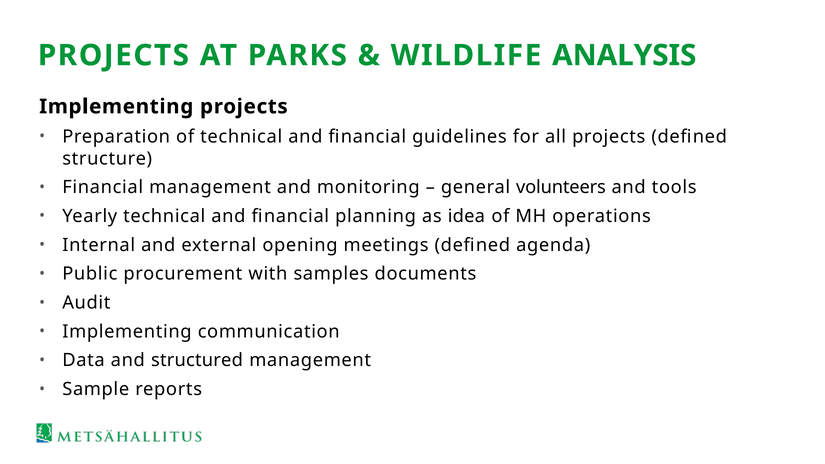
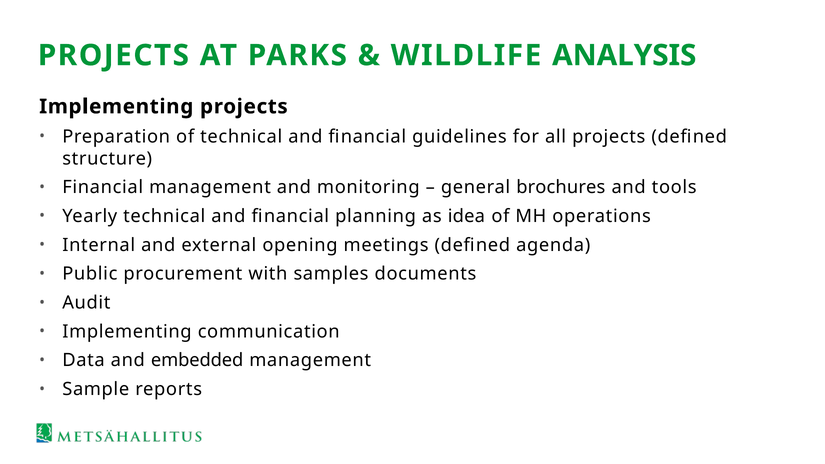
volunteers: volunteers -> brochures (561, 187)
structured: structured -> embedded (197, 360)
